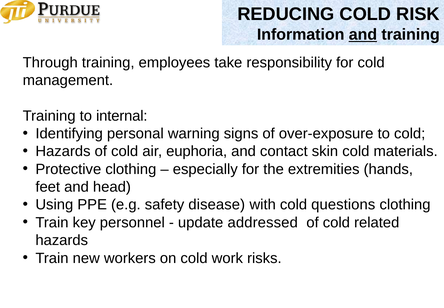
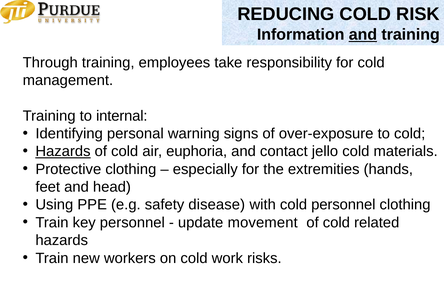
Hazards underline: none -> present (63, 151)
skin: skin -> jello (325, 151)
cold questions: questions -> personnel (343, 204)
addressed: addressed -> movement (263, 222)
